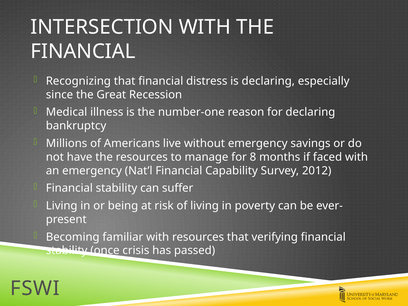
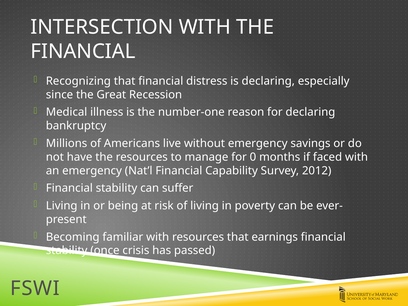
8: 8 -> 0 (253, 157)
verifying: verifying -> earnings (275, 237)
